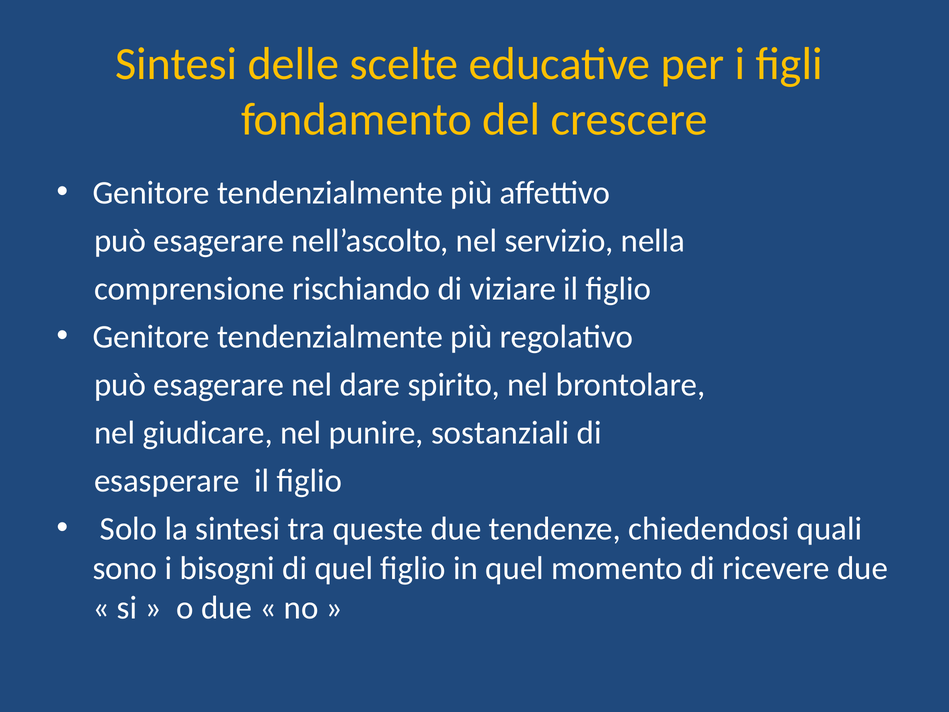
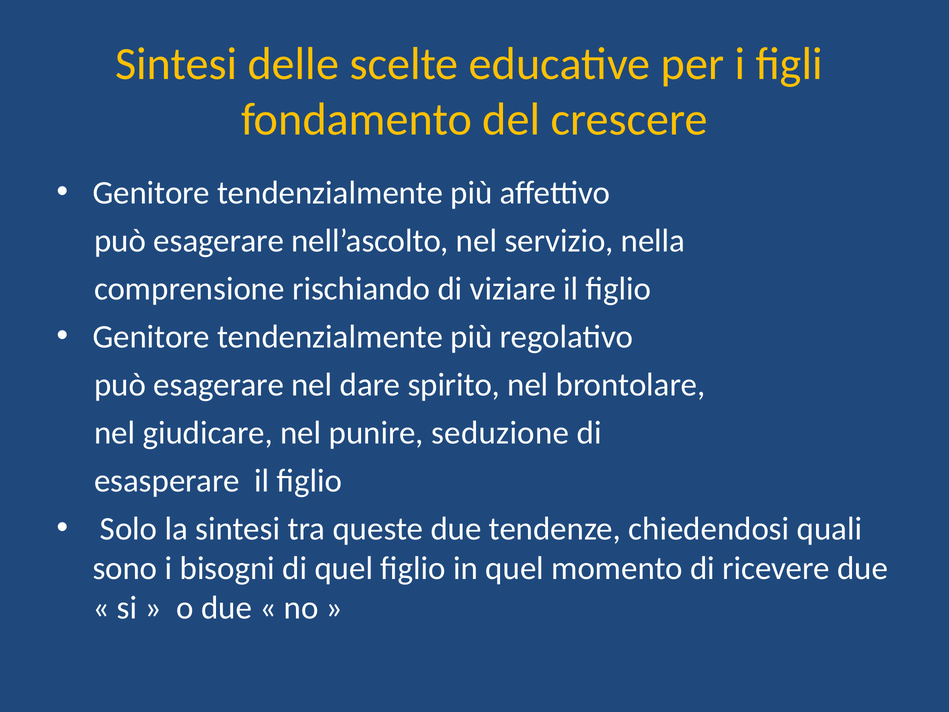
sostanziali: sostanziali -> seduzione (500, 433)
